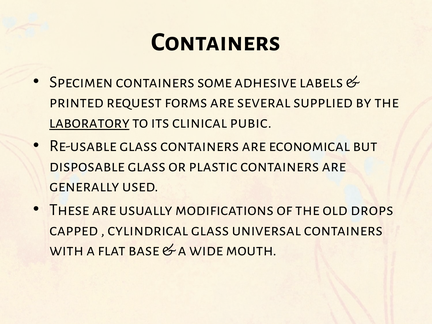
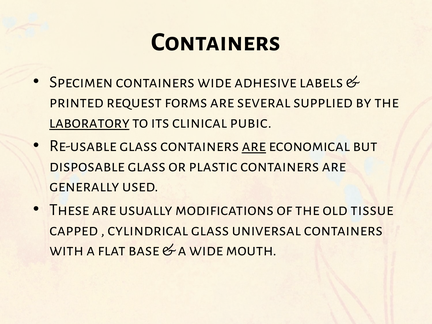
containers some: some -> wide (214, 82)
are underline: none -> present (254, 146)
drops: drops -> tissue (372, 210)
